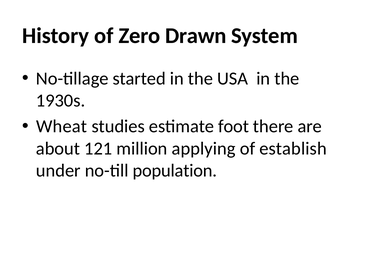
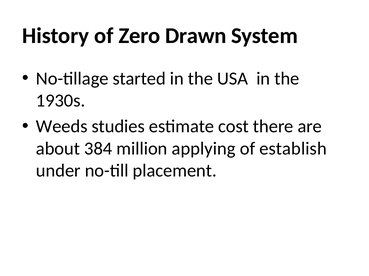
Wheat: Wheat -> Weeds (62, 127)
foot: foot -> cost (234, 127)
121: 121 -> 384 (98, 149)
population: population -> placement (175, 171)
